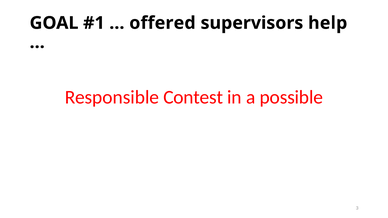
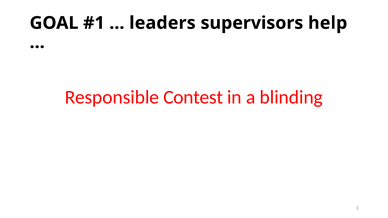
offered: offered -> leaders (162, 23)
possible: possible -> blinding (291, 97)
